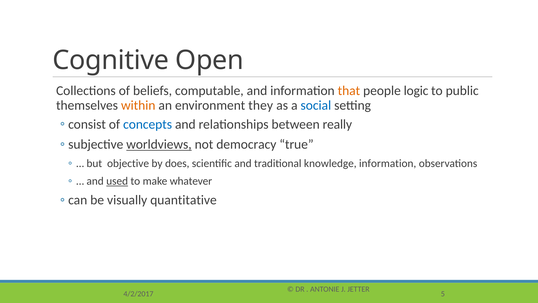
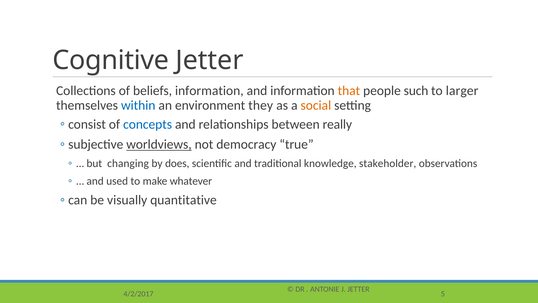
Cognitive Open: Open -> Jetter (209, 60)
beliefs computable: computable -> information (209, 91)
logic: logic -> such (416, 91)
public: public -> larger (462, 91)
within colour: orange -> blue (138, 105)
social colour: blue -> orange (316, 105)
objective: objective -> changing (128, 163)
knowledge information: information -> stakeholder (388, 163)
used underline: present -> none (117, 181)
